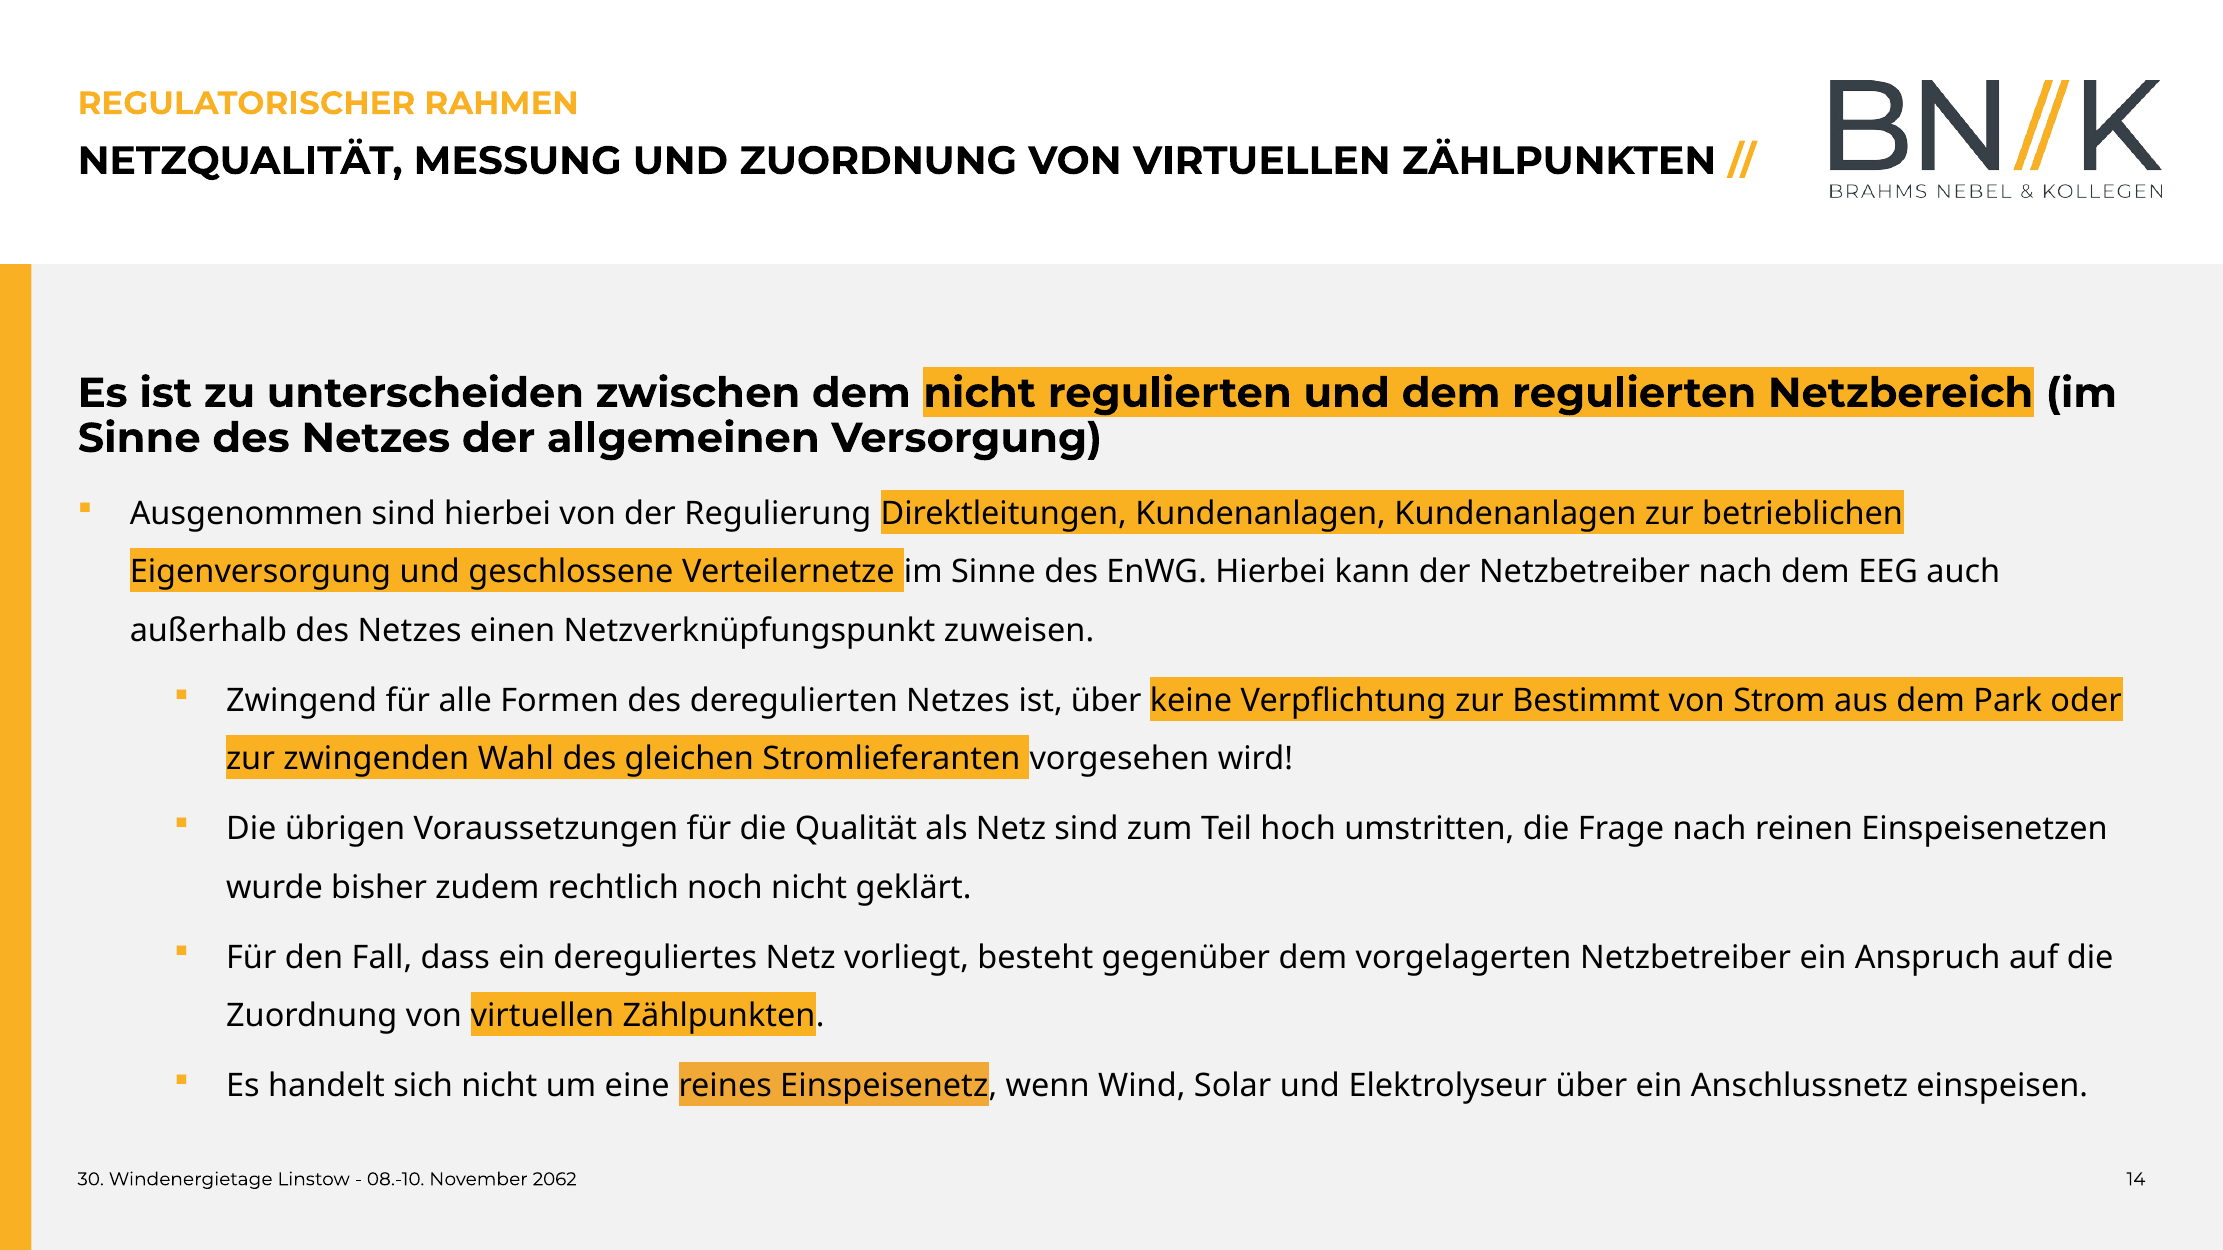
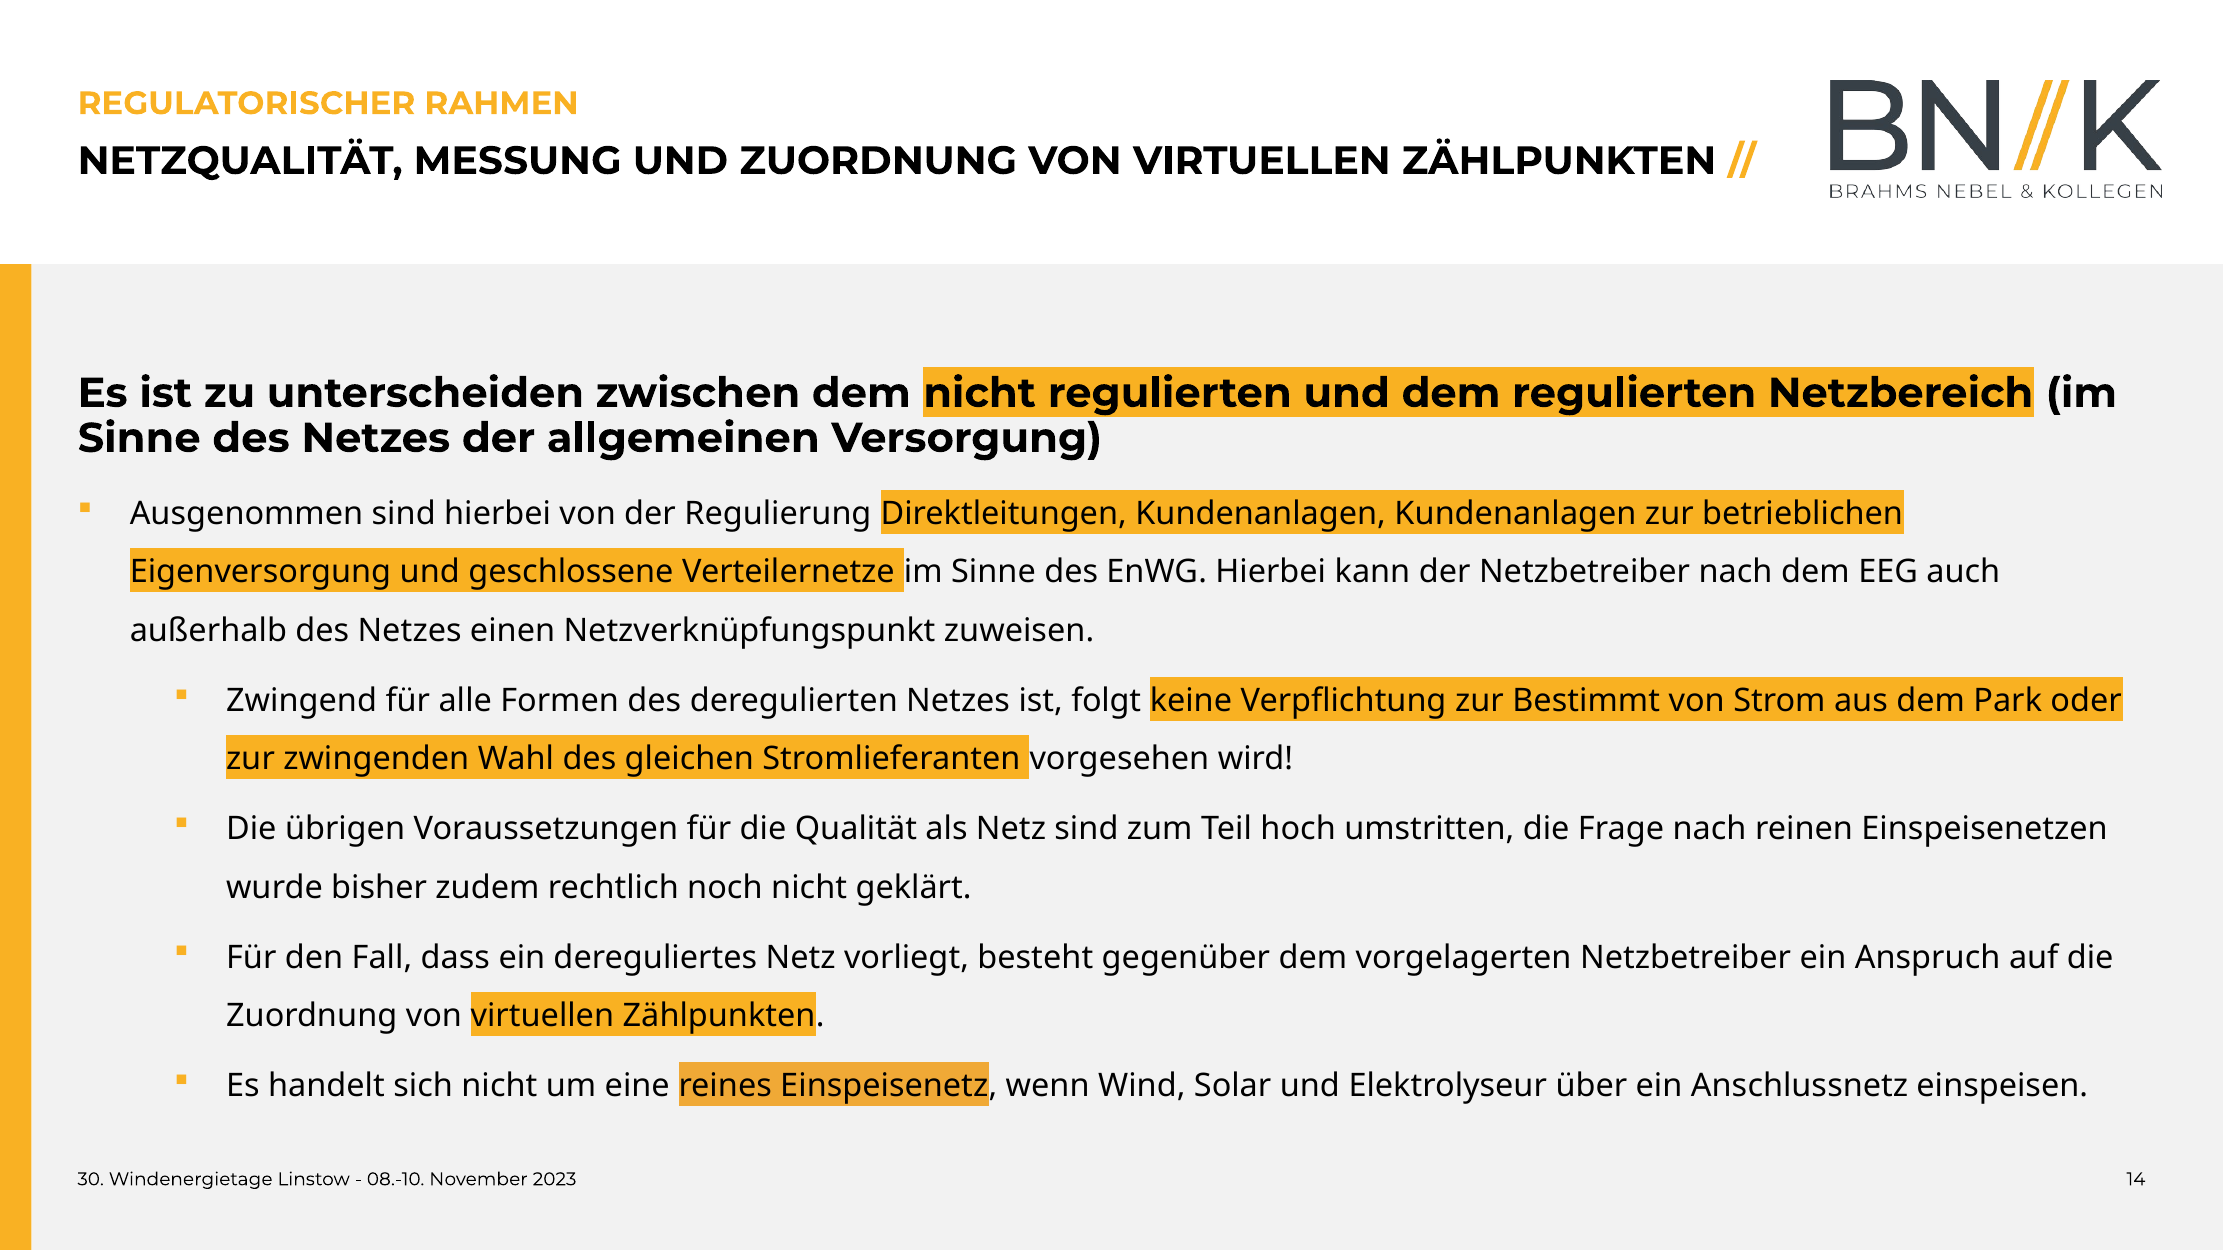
ist über: über -> folgt (1106, 701)
2062: 2062 -> 2023 (555, 1180)
